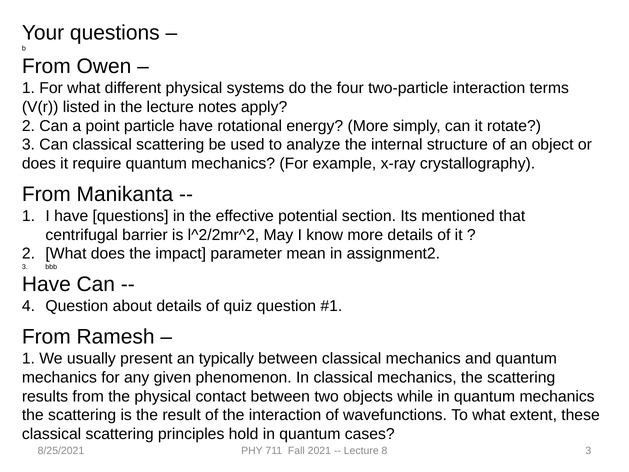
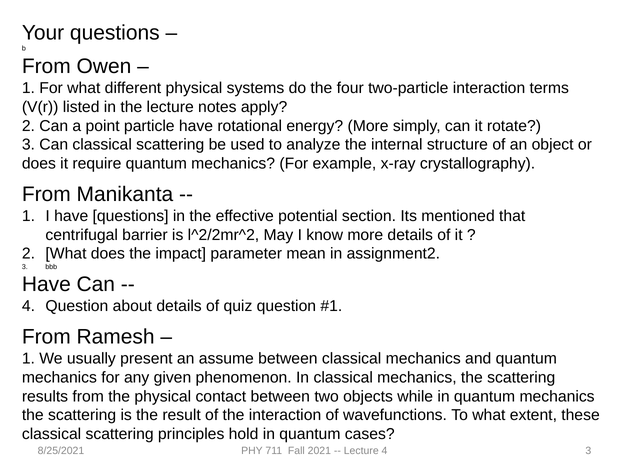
typically: typically -> assume (226, 358)
Lecture 8: 8 -> 4 (384, 451)
